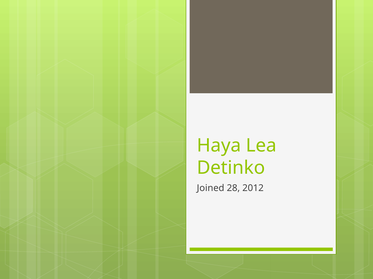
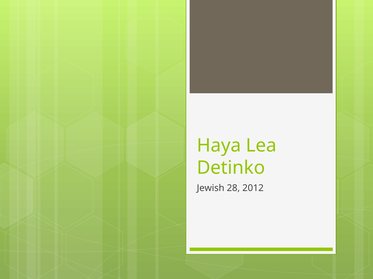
Joined: Joined -> Jewish (211, 188)
